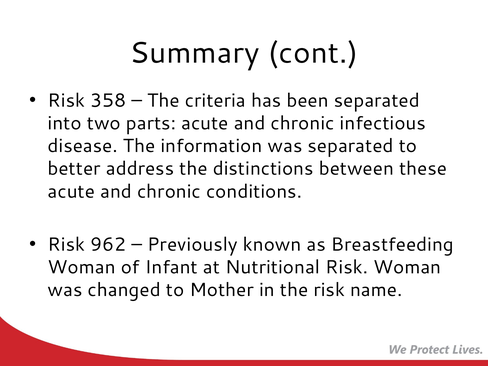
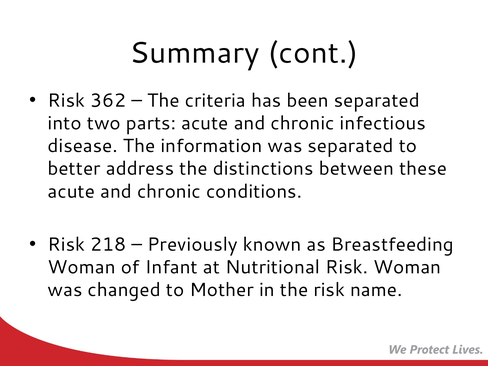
358: 358 -> 362 (108, 101)
962: 962 -> 218 (108, 244)
